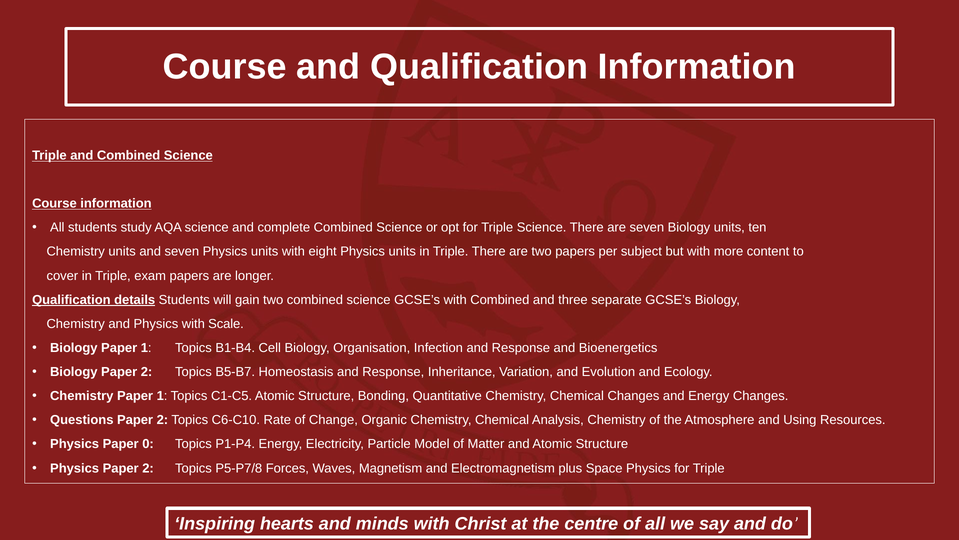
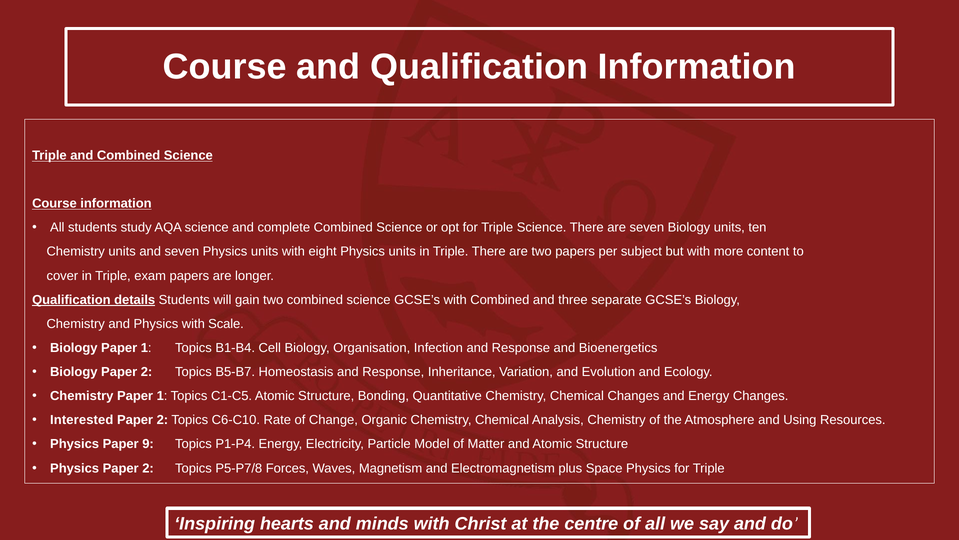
Questions: Questions -> Interested (82, 420)
0: 0 -> 9 (148, 444)
